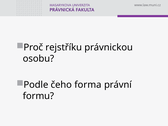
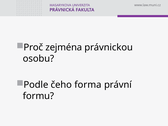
rejstříku: rejstříku -> zejména (64, 47)
